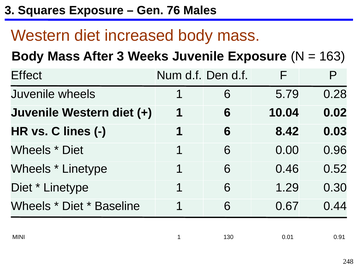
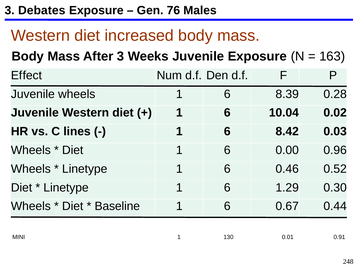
Squares: Squares -> Debates (42, 10)
5.79: 5.79 -> 8.39 (287, 94)
